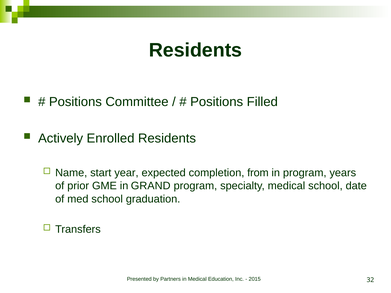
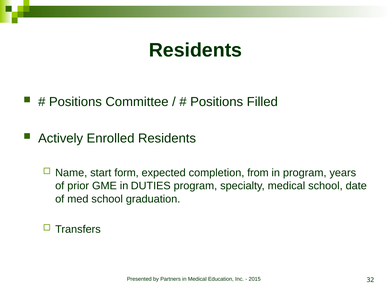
year: year -> form (127, 173)
GRAND: GRAND -> DUTIES (151, 186)
